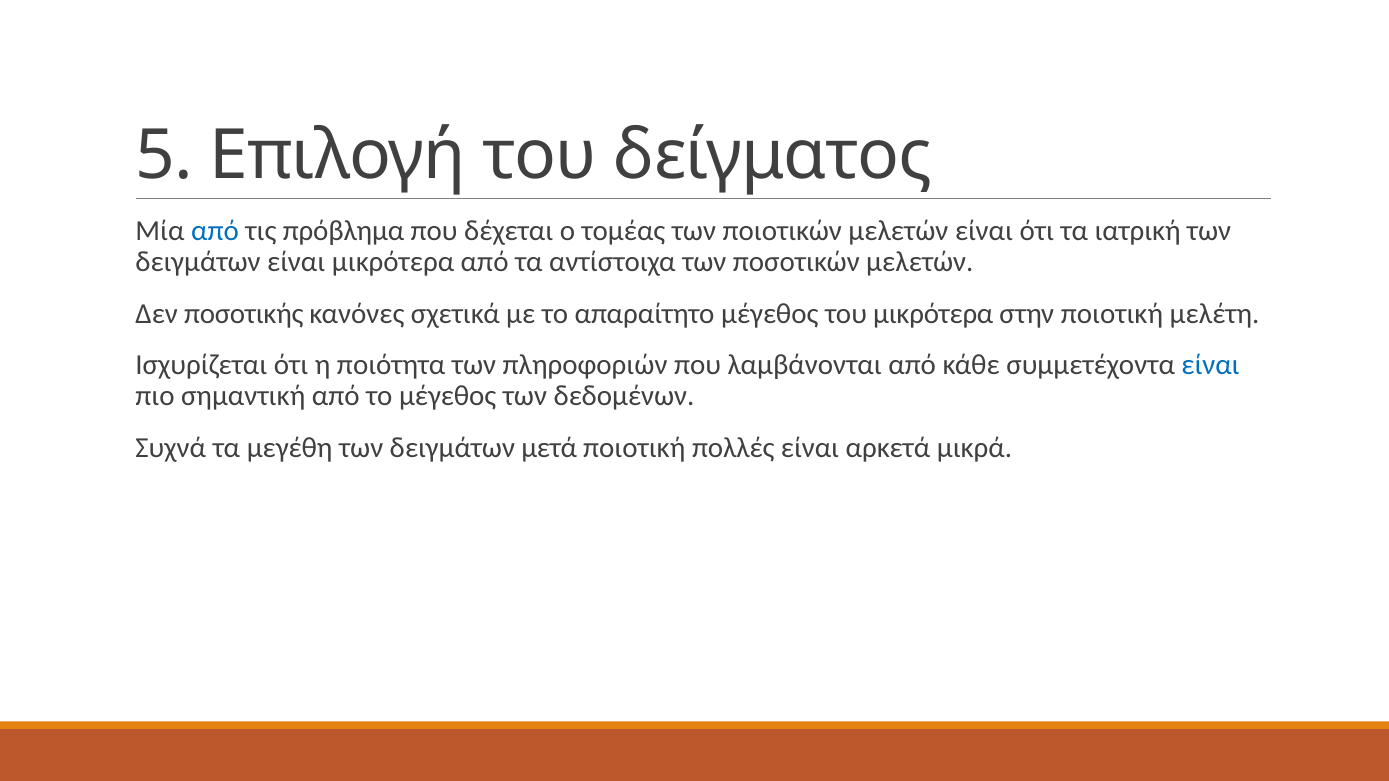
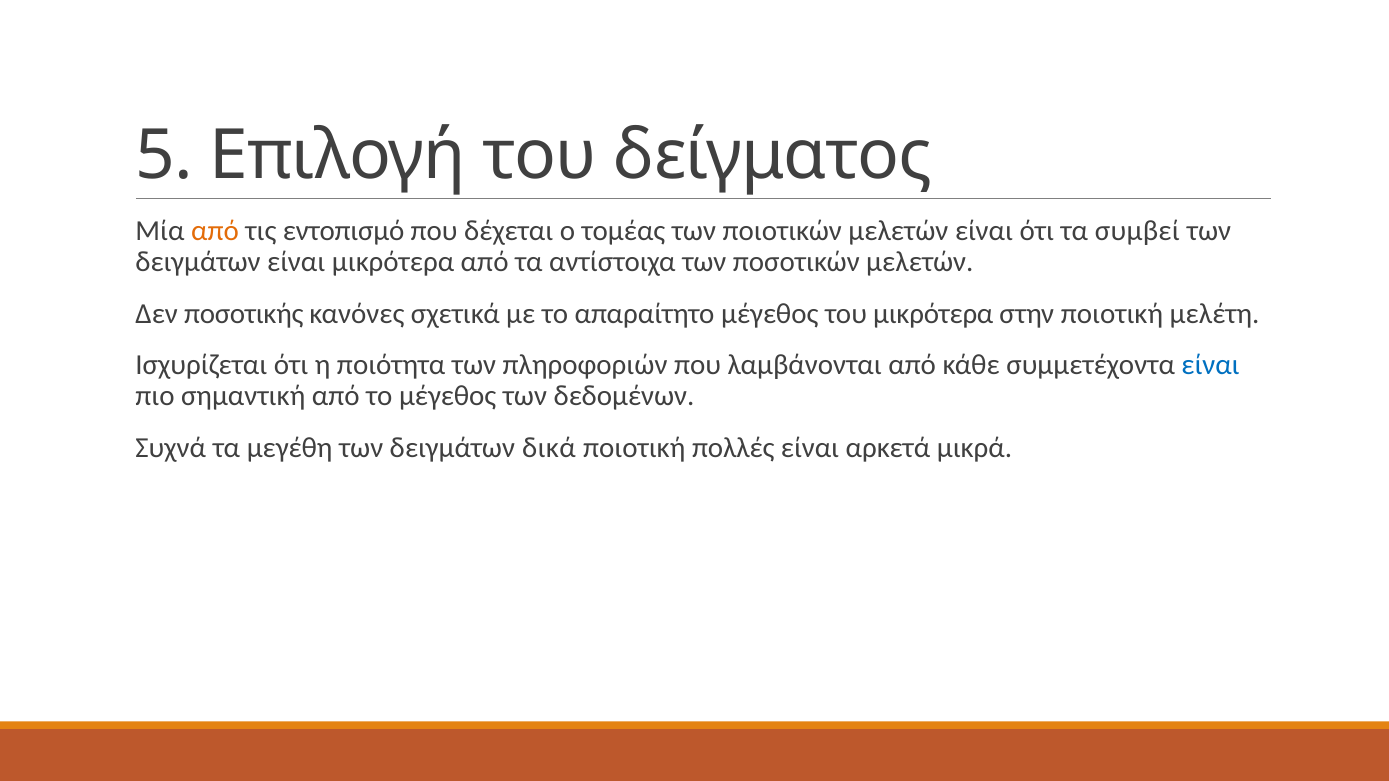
από colour: blue -> orange (215, 231)
πρόβλημα: πρόβλημα -> εντοπισμό (344, 231)
ιατρική: ιατρική -> συμβεί (1137, 231)
μετά: μετά -> δικά (549, 448)
